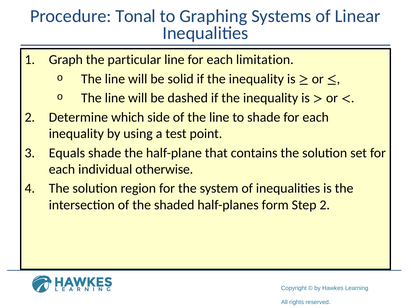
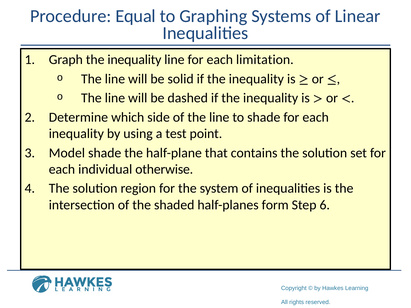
Tonal: Tonal -> Equal (136, 16)
Graph the particular: particular -> inequality (134, 60)
Equals: Equals -> Model (67, 153)
Step 2: 2 -> 6 (325, 205)
